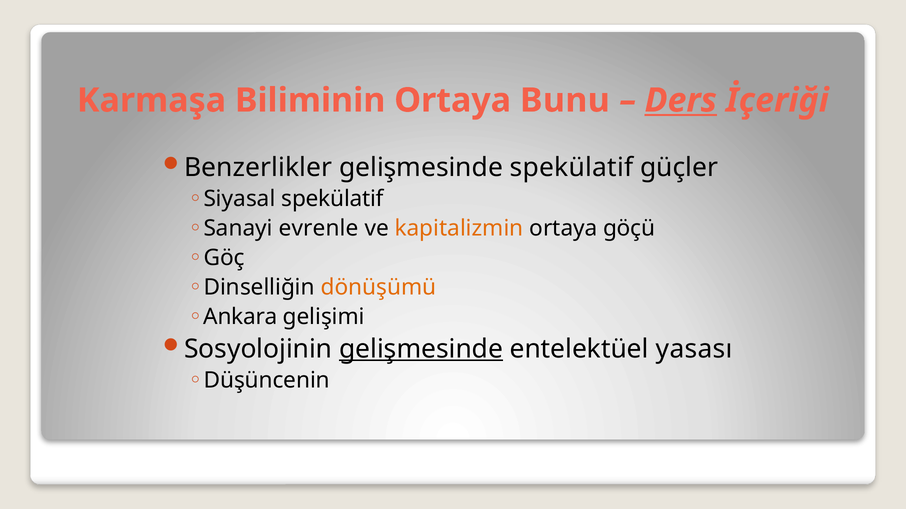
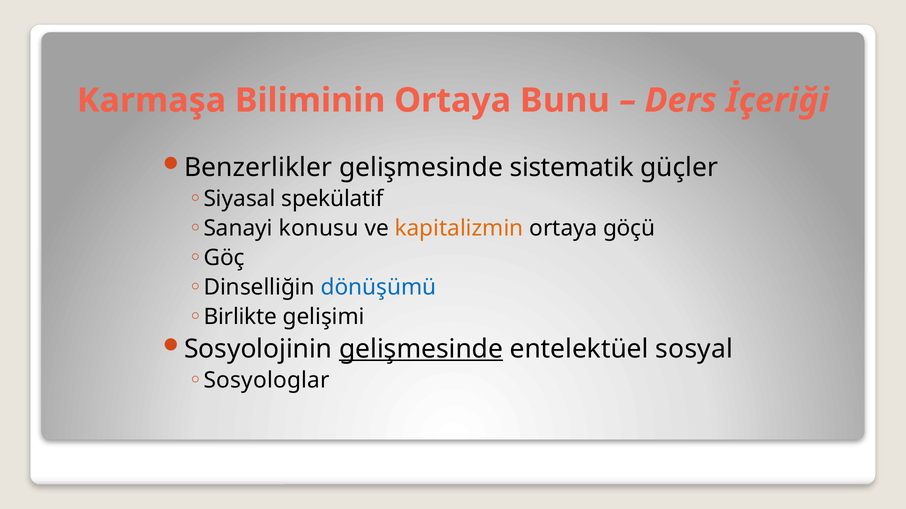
Ders underline: present -> none (681, 101)
gelişmesinde spekülatif: spekülatif -> sistematik (572, 168)
evrenle: evrenle -> konusu (319, 229)
dönüşümü colour: orange -> blue (379, 288)
Ankara: Ankara -> Birlikte (240, 317)
yasası: yasası -> sosyal (694, 349)
Düşüncenin: Düşüncenin -> Sosyologlar (267, 381)
